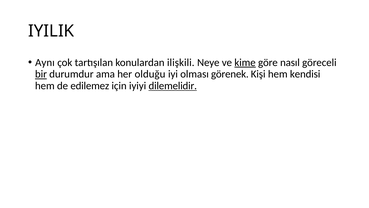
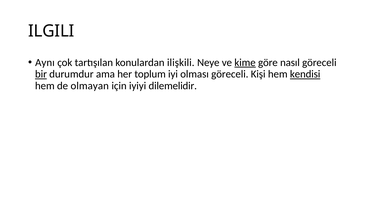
IYILIK: IYILIK -> ILGILI (51, 31)
olduğu: olduğu -> toplum (150, 74)
olması görenek: görenek -> göreceli (230, 74)
kendisi underline: none -> present (305, 74)
edilemez: edilemez -> olmayan (90, 86)
dilemelidir underline: present -> none (173, 86)
